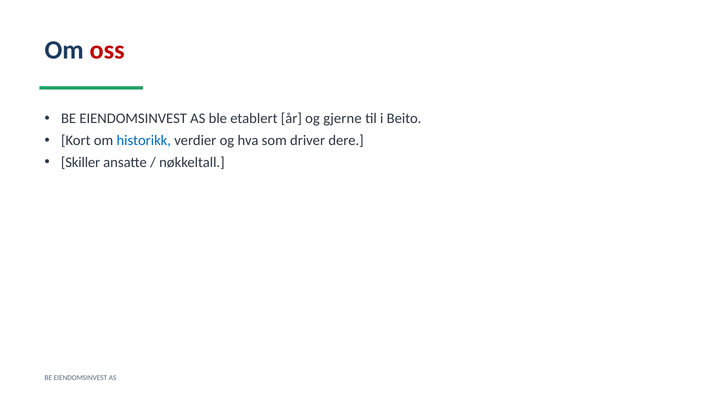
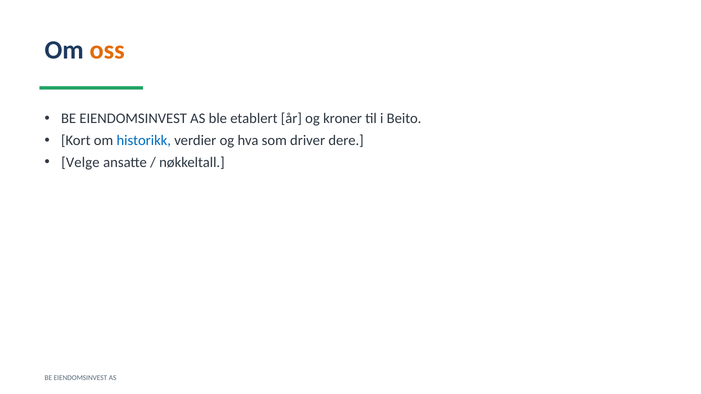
oss colour: red -> orange (107, 50)
gjerne: gjerne -> kroner (343, 119)
Skiller: Skiller -> Velge (80, 163)
